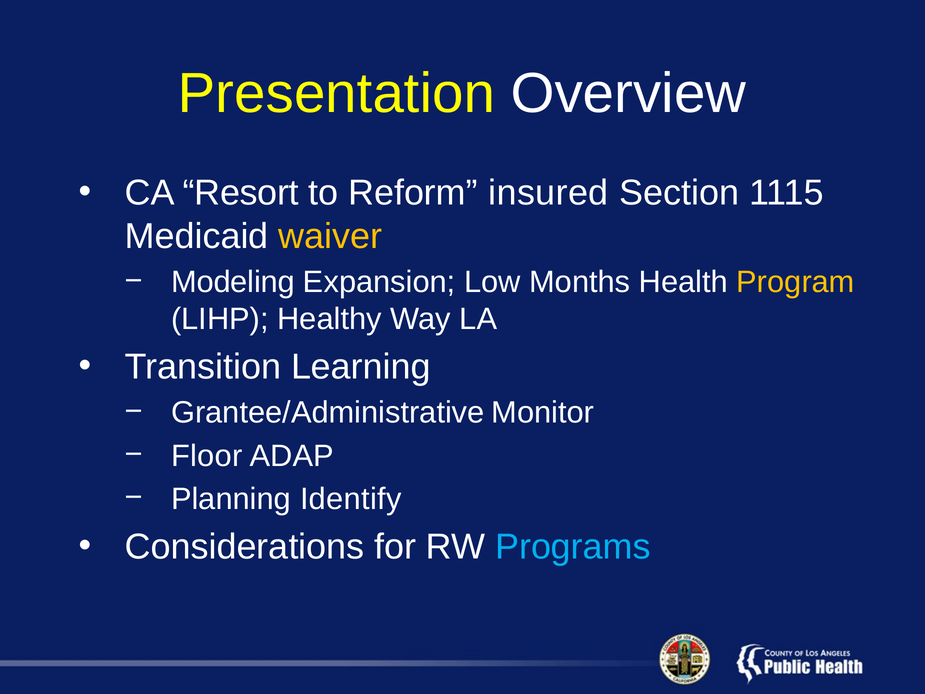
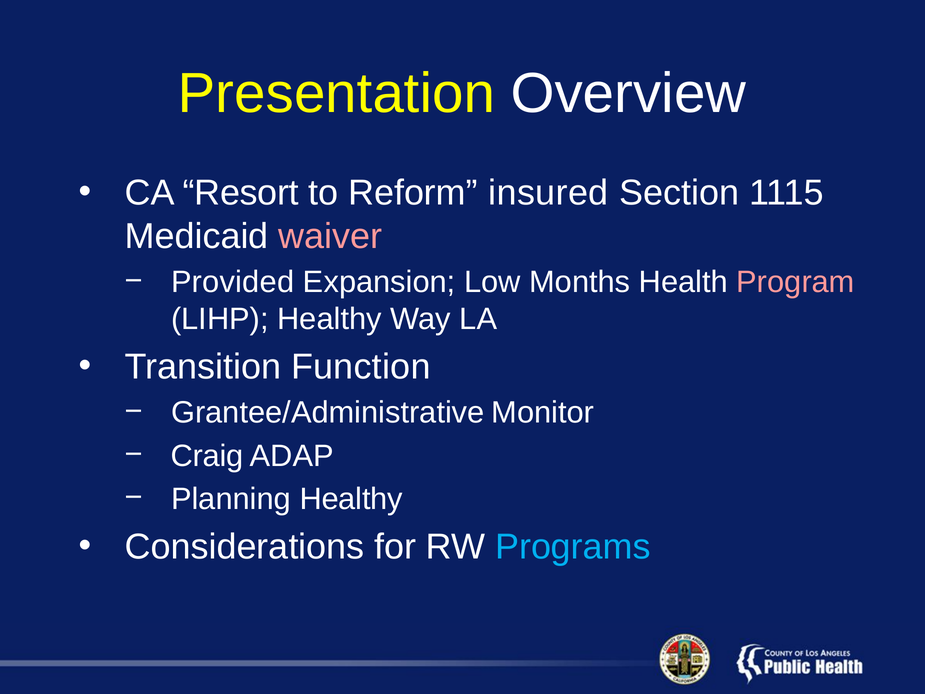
waiver colour: yellow -> pink (330, 236)
Modeling: Modeling -> Provided (233, 282)
Program colour: yellow -> pink (796, 282)
Learning: Learning -> Function (361, 367)
Floor: Floor -> Craig (207, 456)
Planning Identify: Identify -> Healthy (351, 499)
